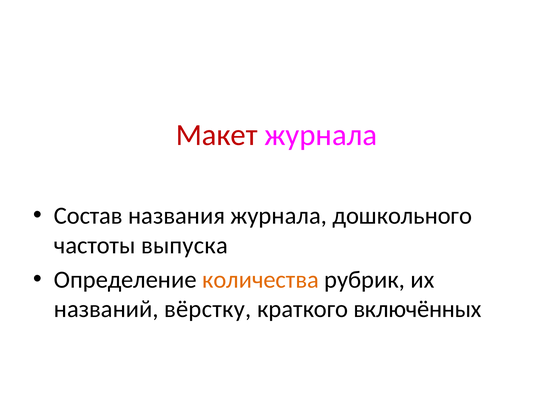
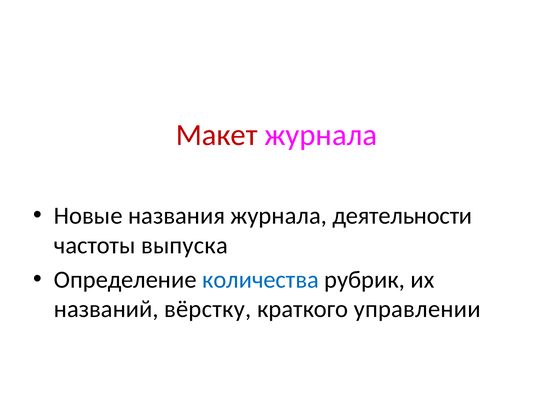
Состав: Состав -> Новые (88, 216)
дошкольного: дошкольного -> деятельности (402, 216)
количества colour: orange -> blue (260, 279)
включённых: включённых -> управлении (417, 309)
